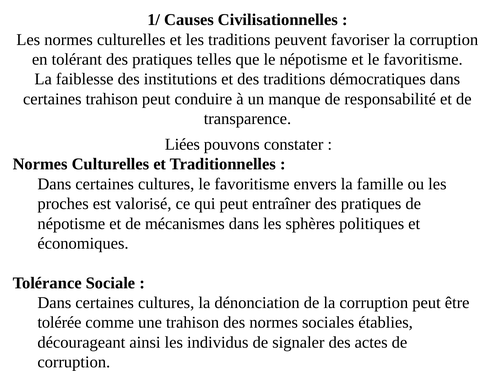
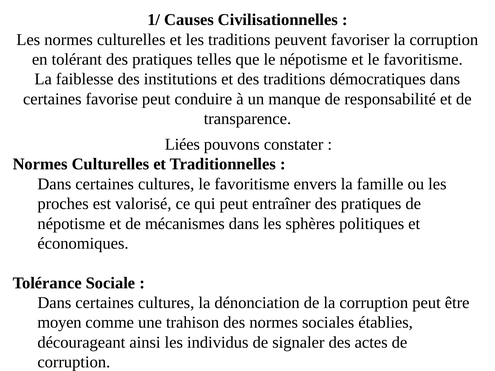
certaines trahison: trahison -> favorise (112, 99)
tolérée: tolérée -> moyen (59, 323)
